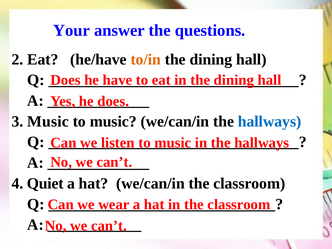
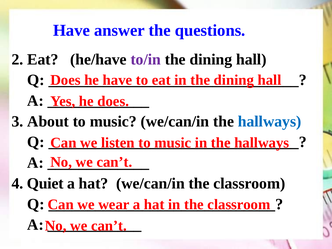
Your: Your -> Have (72, 30)
to/in colour: orange -> purple (146, 59)
3 Music: Music -> About (48, 121)
